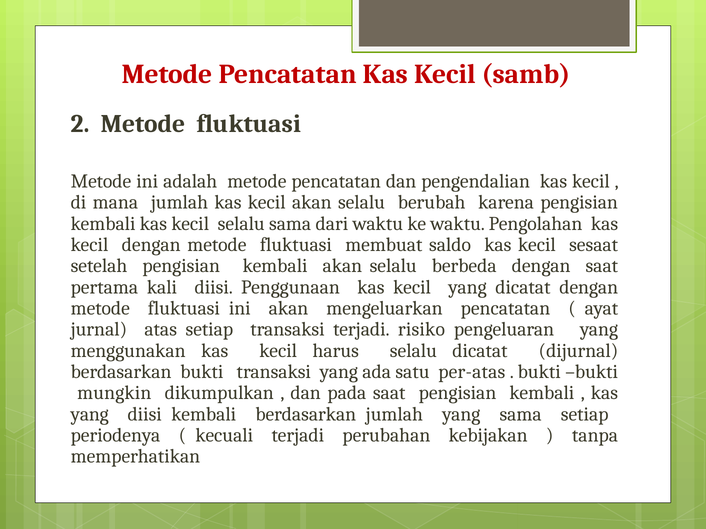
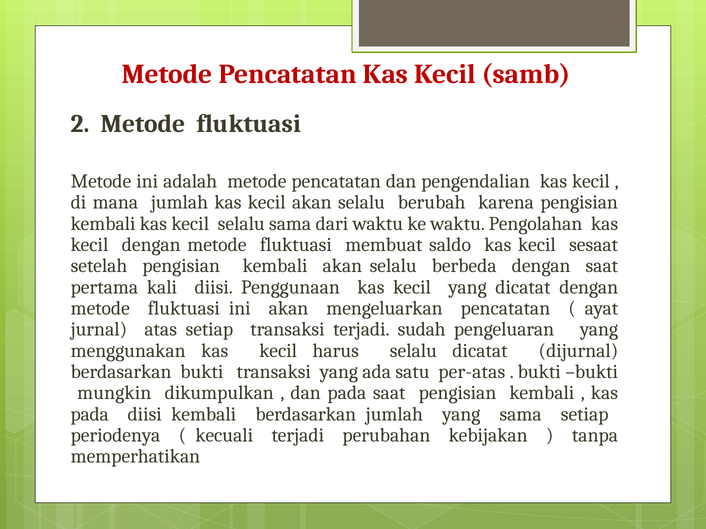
risiko: risiko -> sudah (422, 330)
yang: yang -> pada (90, 414)
